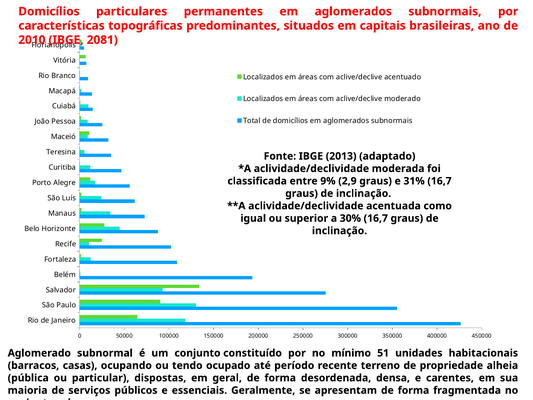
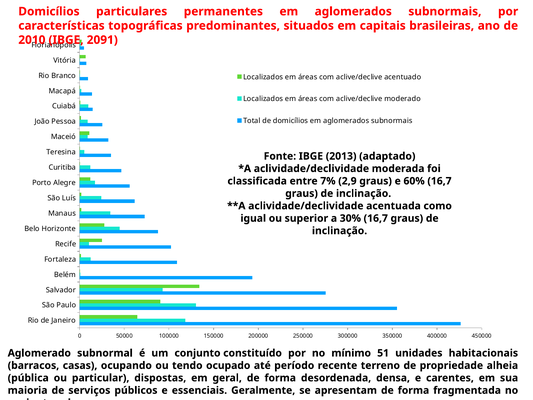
2081: 2081 -> 2091 (102, 40)
9%: 9% -> 7% (328, 181)
31%: 31% -> 60% (414, 181)
